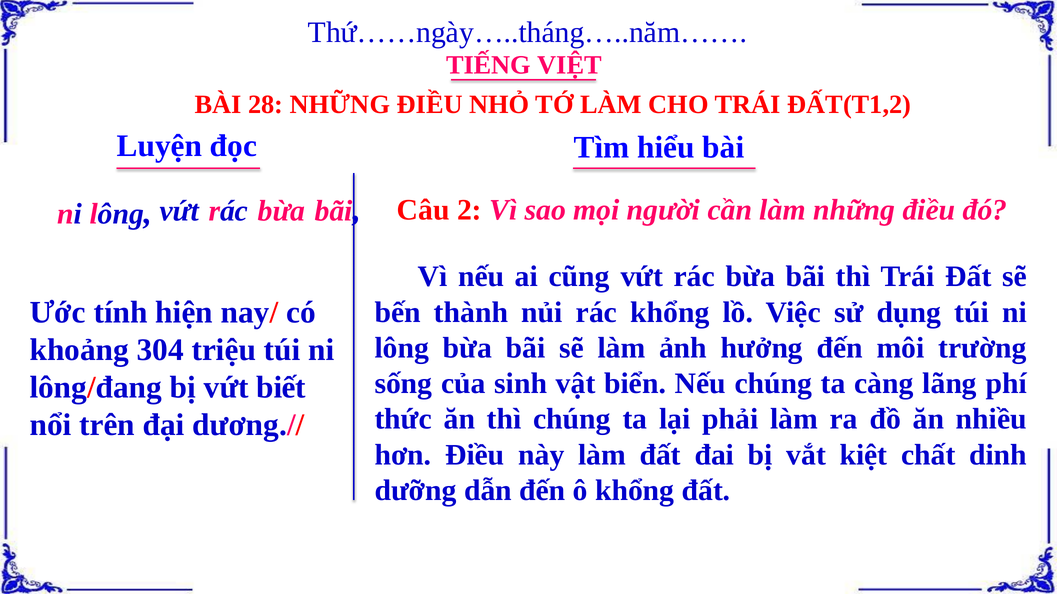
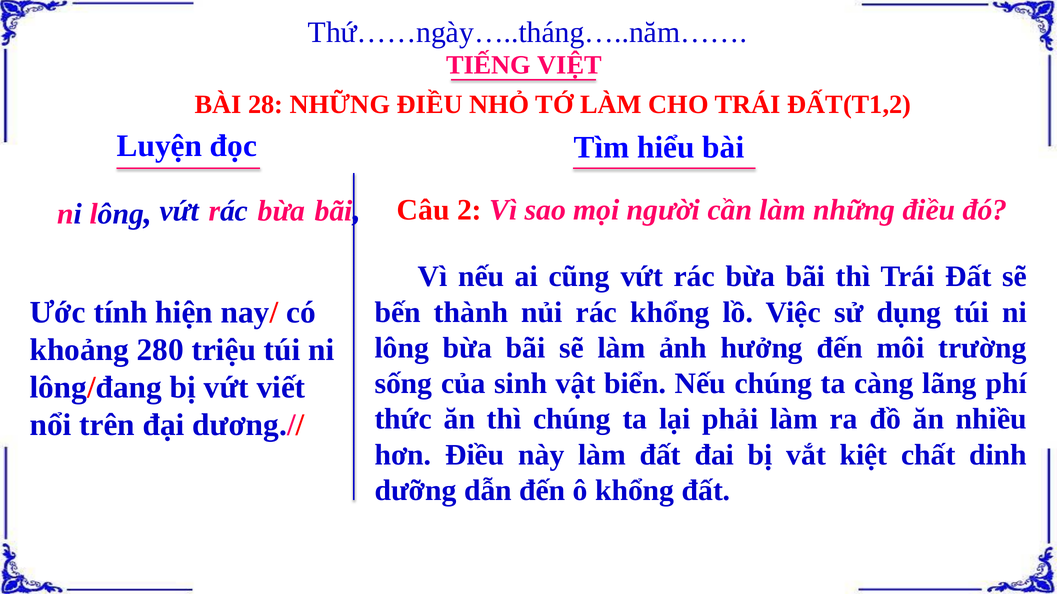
304: 304 -> 280 (160, 350)
biết: biết -> viết (281, 387)
